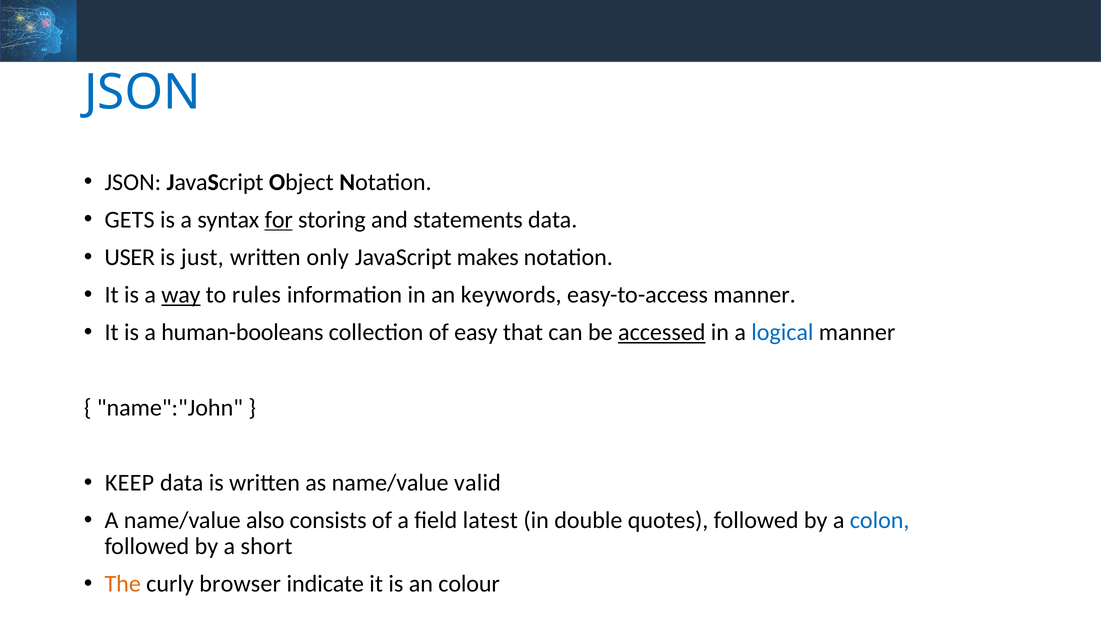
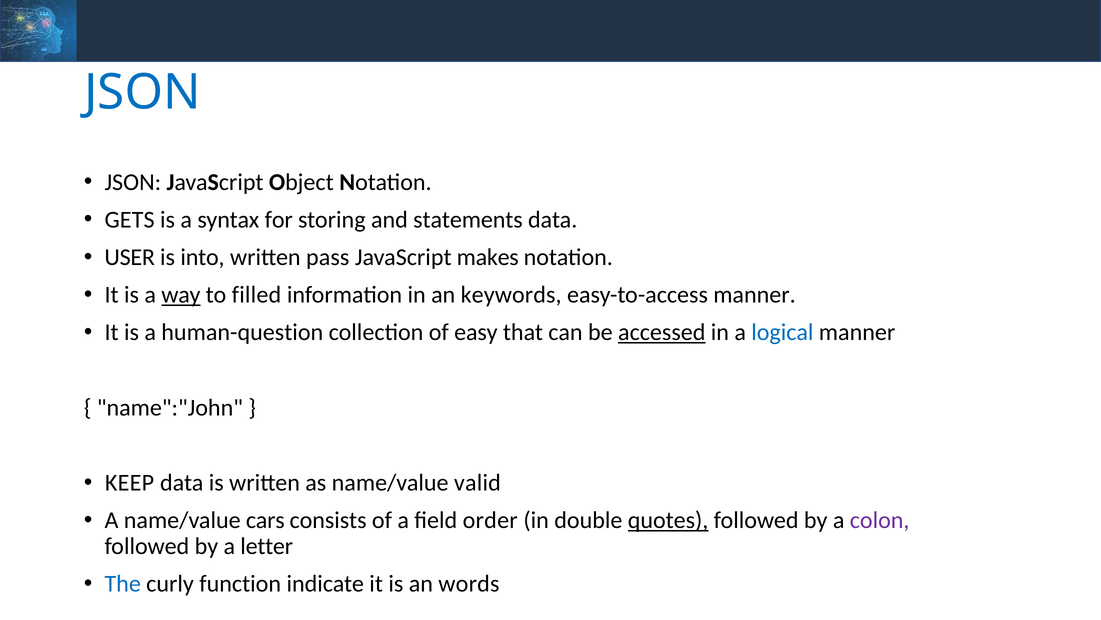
for underline: present -> none (279, 219)
just: just -> into (203, 257)
only: only -> pass (328, 257)
rules: rules -> filled (256, 294)
human-booleans: human-booleans -> human-question (242, 332)
also: also -> cars (265, 520)
latest: latest -> order (490, 520)
quotes underline: none -> present (668, 520)
colon colour: blue -> purple (880, 520)
short: short -> letter (267, 546)
The colour: orange -> blue (123, 583)
browser: browser -> function (240, 583)
colour: colour -> words (469, 583)
